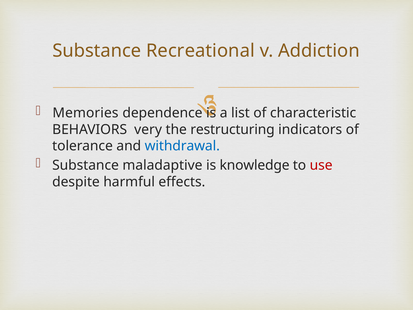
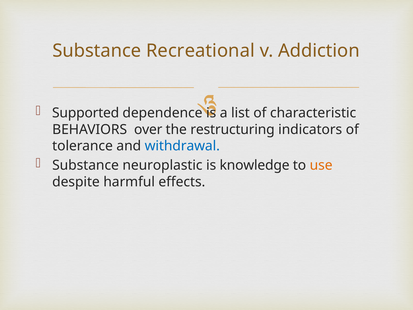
Memories: Memories -> Supported (86, 113)
very: very -> over (148, 129)
maladaptive: maladaptive -> neuroplastic (162, 165)
use colour: red -> orange (321, 165)
